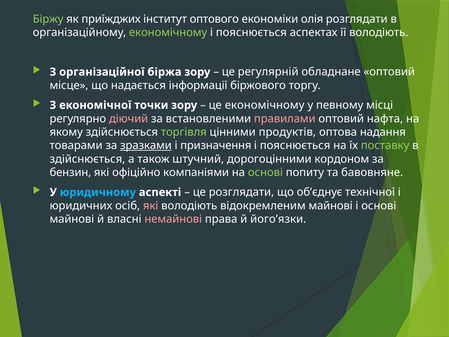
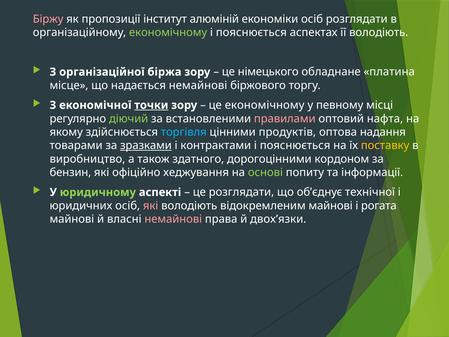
Біржу colour: light green -> pink (48, 19)
приїжджих: приїжджих -> пропозиції (111, 19)
оптового: оптового -> алюміній (214, 19)
економіки олія: олія -> осіб (312, 19)
регулярній: регулярній -> німецького (268, 72)
обладнане оптовий: оптовий -> платина (389, 72)
надається інформації: інформації -> немайнові (198, 85)
точки underline: none -> present (151, 105)
діючий colour: pink -> light green (129, 119)
торгівля colour: light green -> light blue (184, 132)
призначення: призначення -> контрактами (216, 145)
поставку colour: light green -> yellow (385, 145)
здійснюється: здійснюється -> виробництво (87, 159)
штучний: штучний -> здатного (198, 159)
компаніями: компаніями -> хеджування (196, 172)
бавовняне: бавовняне -> інформації (372, 172)
юридичному colour: light blue -> light green (98, 192)
і основі: основі -> рогата (379, 206)
його’язки: його’язки -> двох’язки (278, 219)
